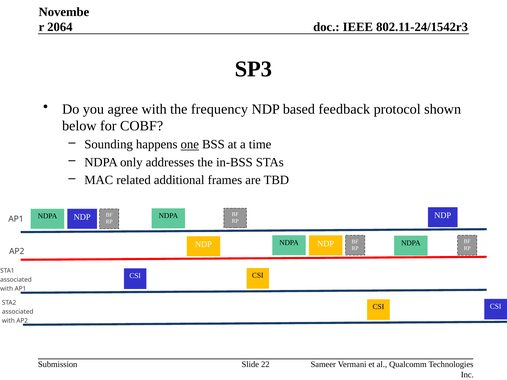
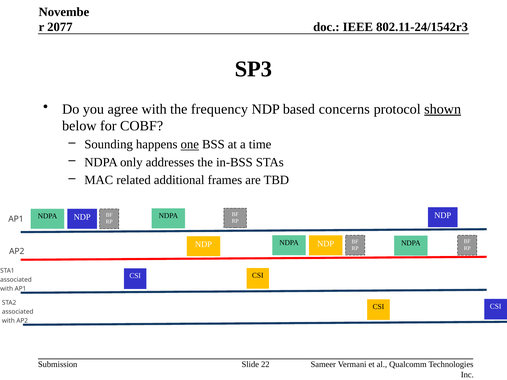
2064: 2064 -> 2077 (60, 27)
feedback: feedback -> concerns (344, 109)
shown underline: none -> present (443, 109)
